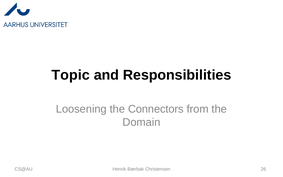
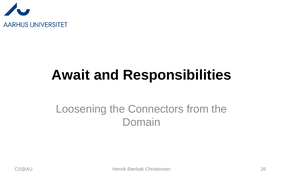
Topic: Topic -> Await (71, 75)
